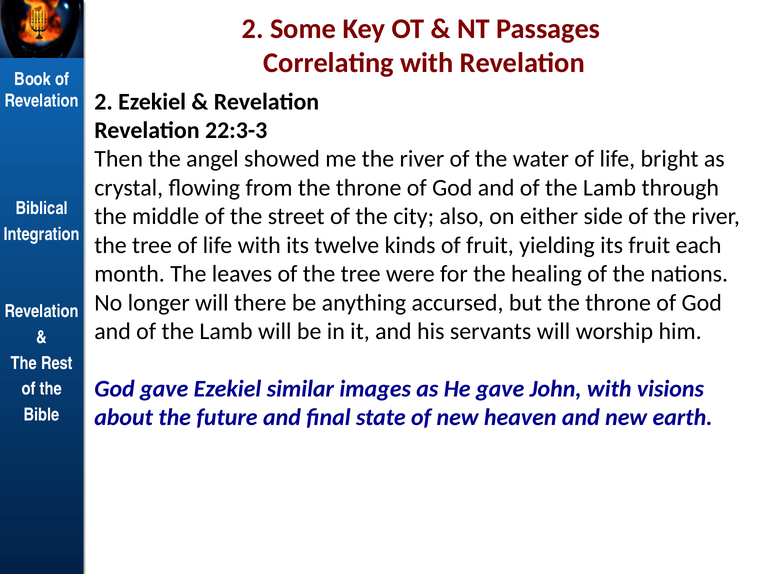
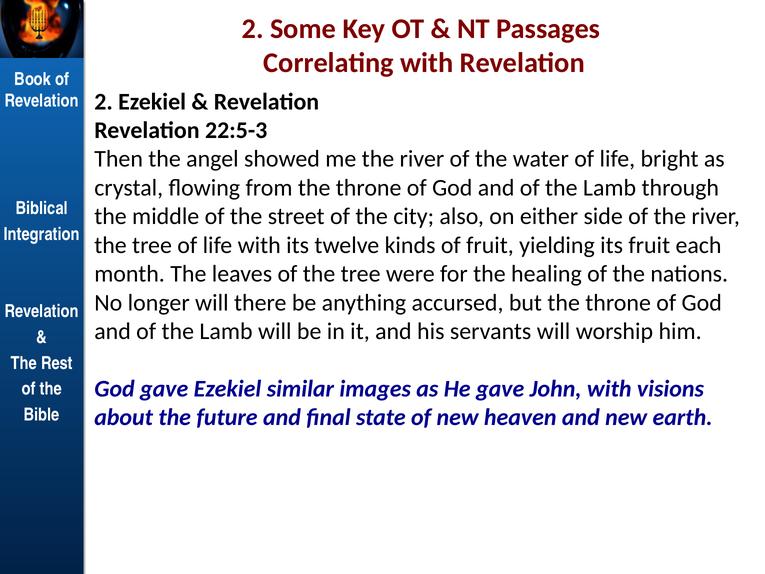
22:3-3: 22:3-3 -> 22:5-3 (236, 130)
